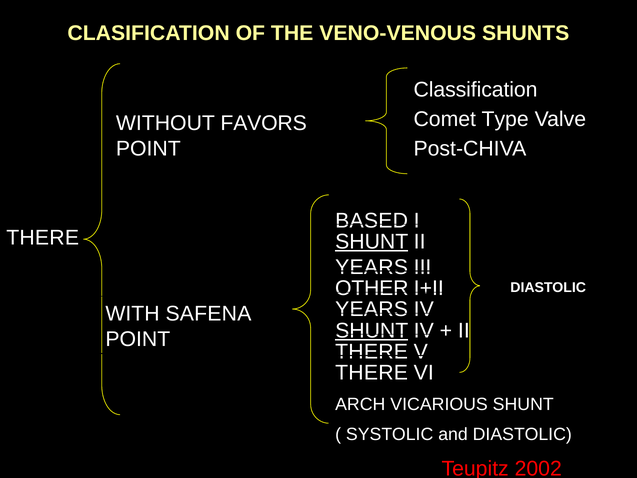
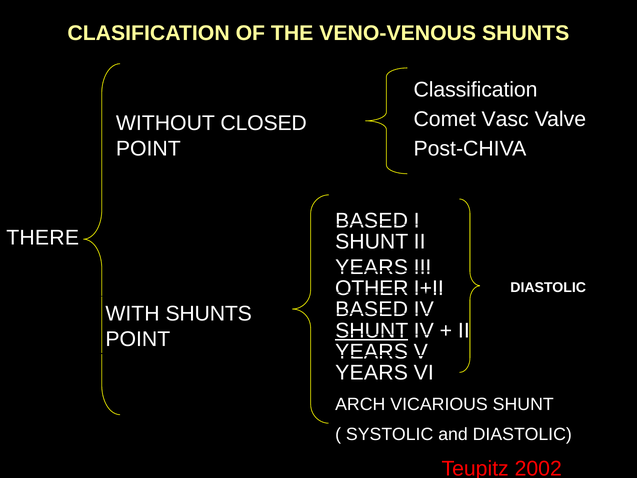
Type: Type -> Vasc (505, 119)
FAVORS: FAVORS -> CLOSED (264, 123)
SHUNT underline: present -> none (372, 242)
YEARS: YEARS -> BASED (372, 309)
WITH SAFENA: SAFENA -> SHUNTS (209, 313)
THERE: THERE -> YEARS (372, 352)
THERE: THERE -> YEARS (372, 373)
